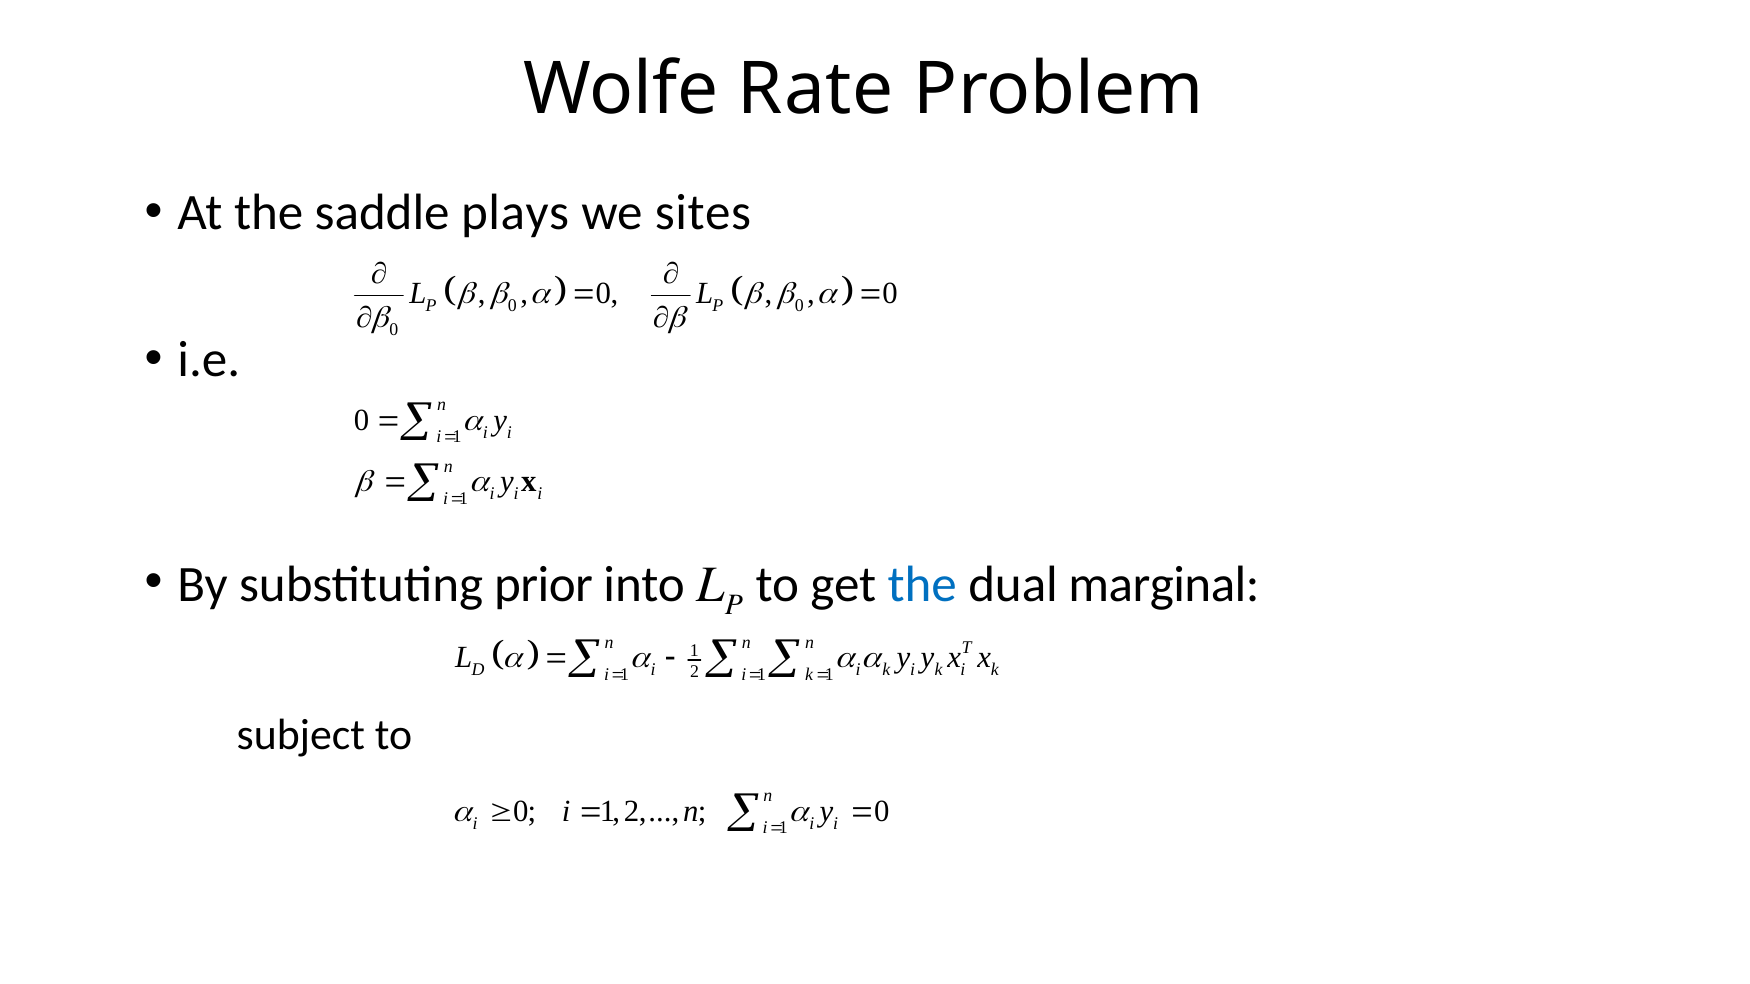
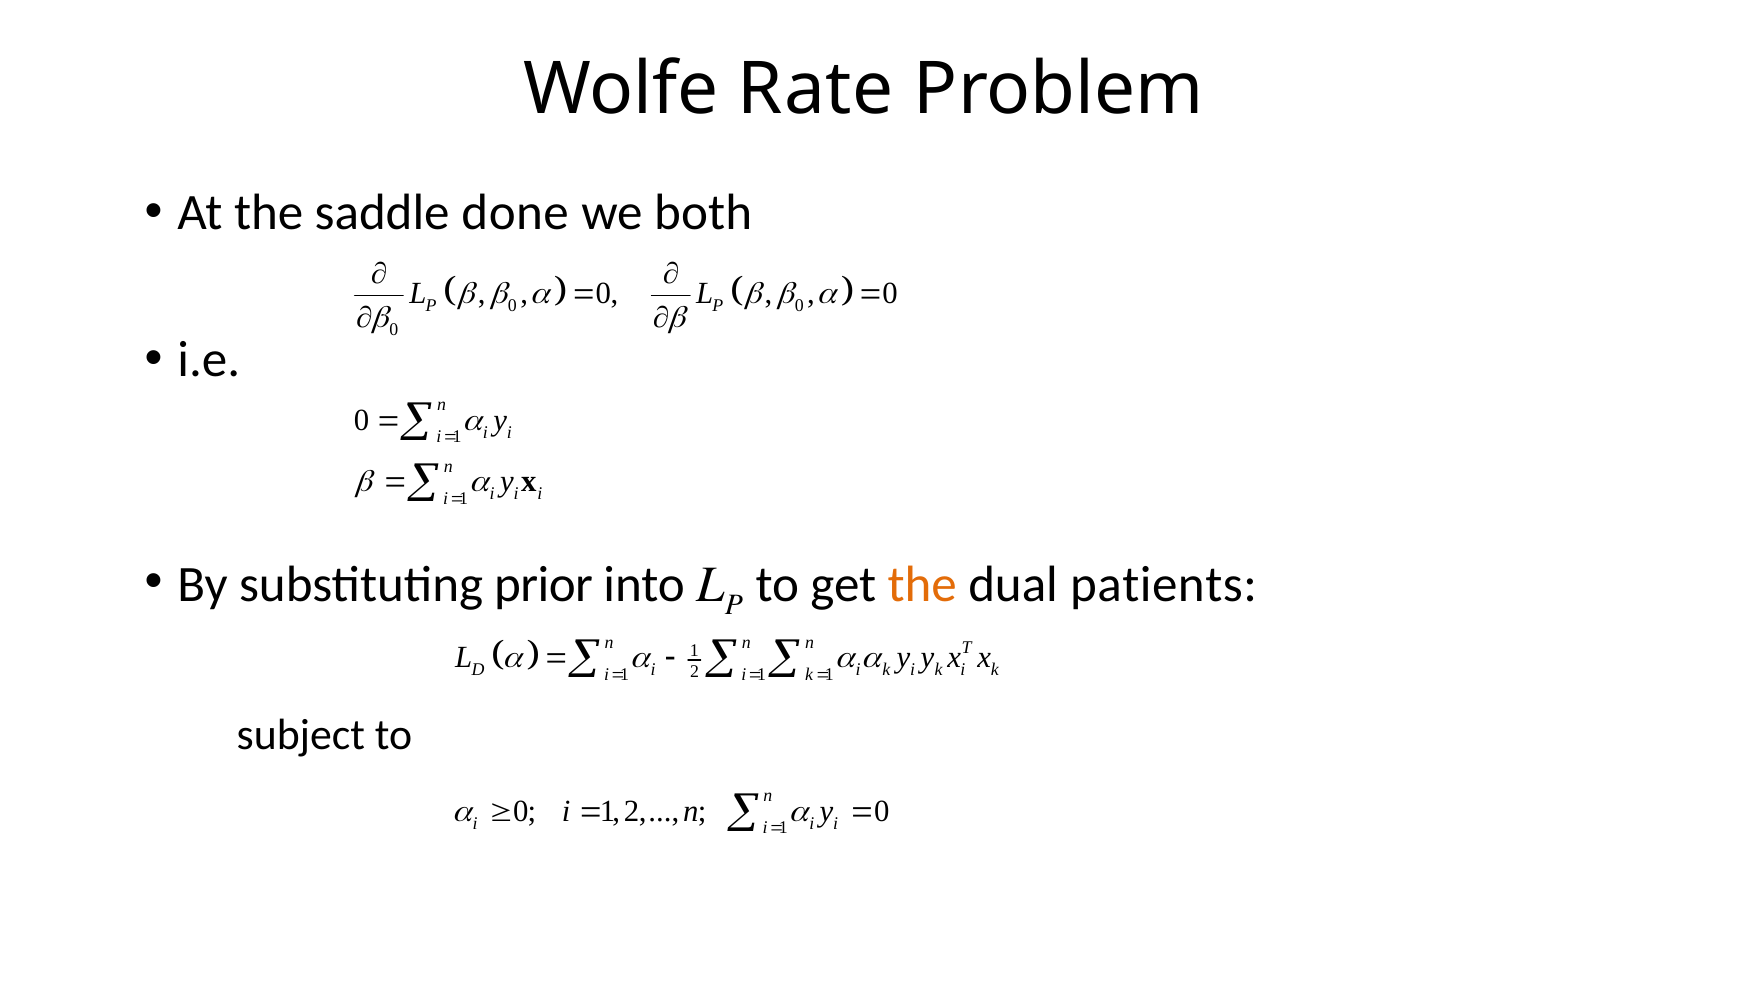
plays: plays -> done (515, 213)
sites: sites -> both (703, 213)
the colour: blue -> orange (922, 585)
marginal: marginal -> patients (1163, 585)
